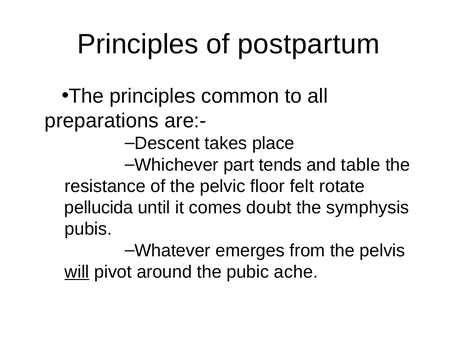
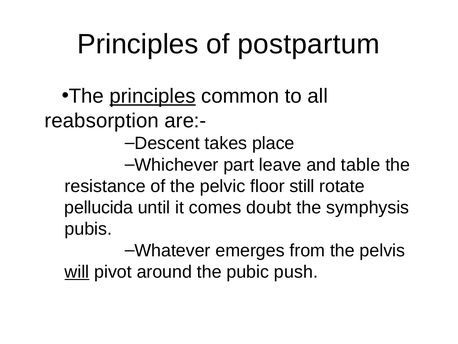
principles underline: none -> present (153, 96)
preparations: preparations -> reabsorption (102, 120)
tends: tends -> leave (280, 165)
felt: felt -> still (302, 186)
ache: ache -> push (296, 272)
